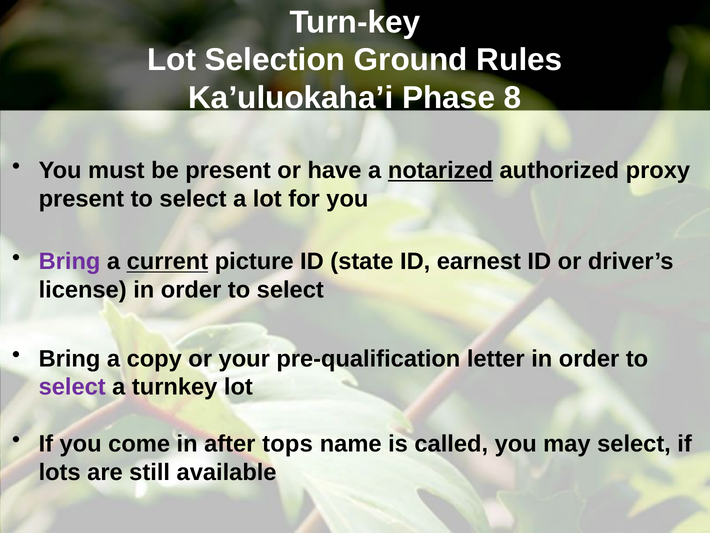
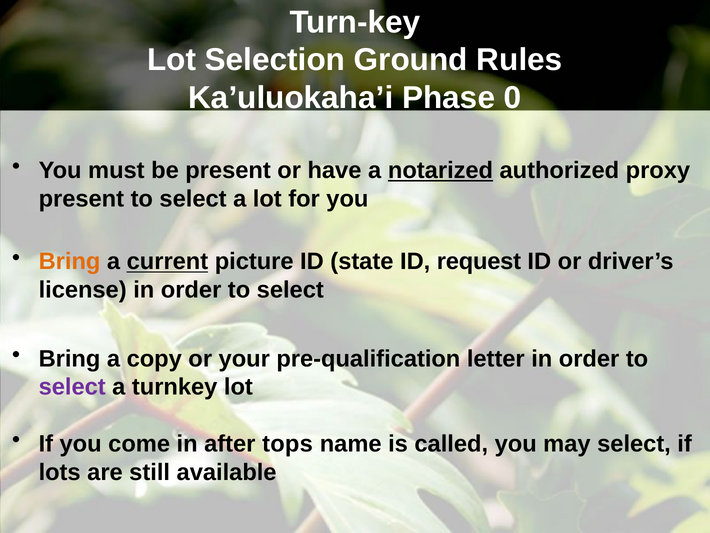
8: 8 -> 0 (513, 98)
Bring colour: purple -> orange (70, 261)
earnest: earnest -> request (479, 261)
